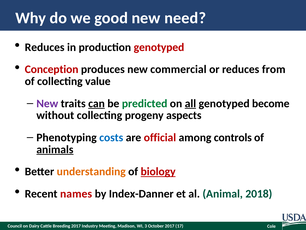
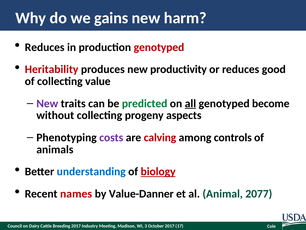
good: good -> gains (111, 18)
need: need -> harm (185, 18)
Conception: Conception -> Heritability (52, 69)
commercial: commercial -> productivity (179, 69)
from: from -> good (274, 69)
can underline: present -> none (96, 103)
costs colour: blue -> purple (111, 137)
official: official -> calving (160, 137)
animals underline: present -> none (55, 149)
understanding colour: orange -> blue (91, 171)
Index-Danner: Index-Danner -> Value-Danner (141, 193)
2018: 2018 -> 2077 (259, 193)
